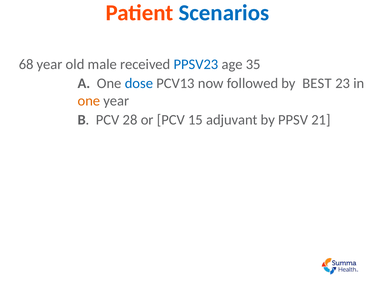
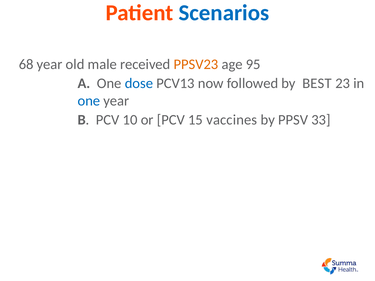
PPSV23 colour: blue -> orange (196, 64)
35: 35 -> 95 (253, 64)
one colour: orange -> blue (89, 101)
28: 28 -> 10 (130, 120)
adjuvant: adjuvant -> vaccines (232, 120)
21: 21 -> 33 (321, 120)
